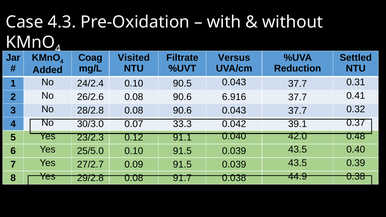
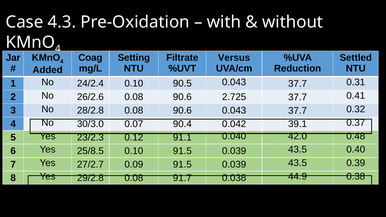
Visited: Visited -> Setting (134, 58)
6.916: 6.916 -> 2.725 (234, 97)
33.3: 33.3 -> 90.4 (182, 124)
25/5.0: 25/5.0 -> 25/8.5 (90, 151)
